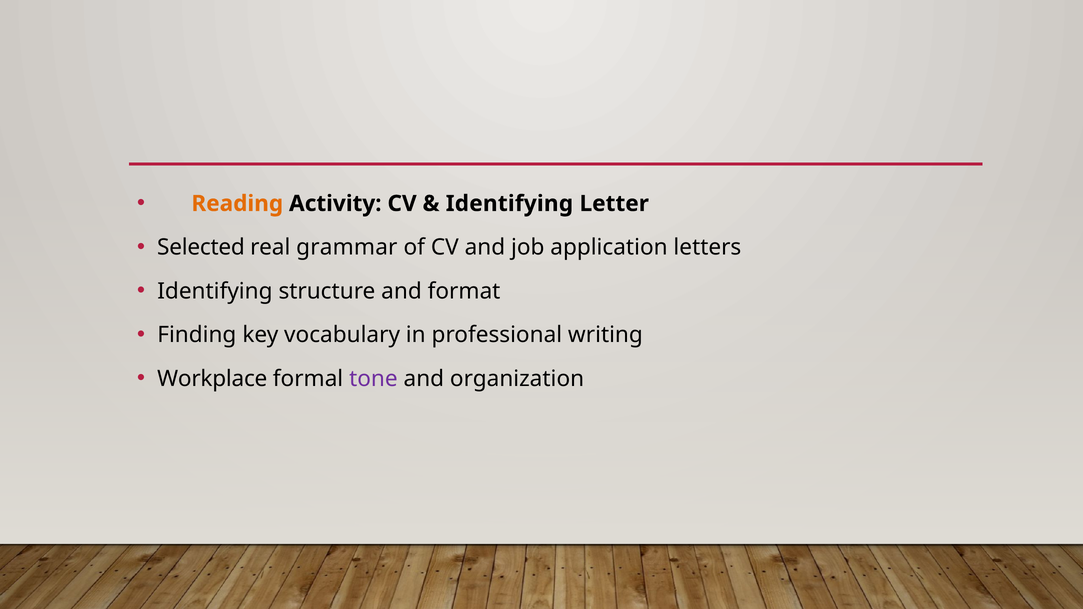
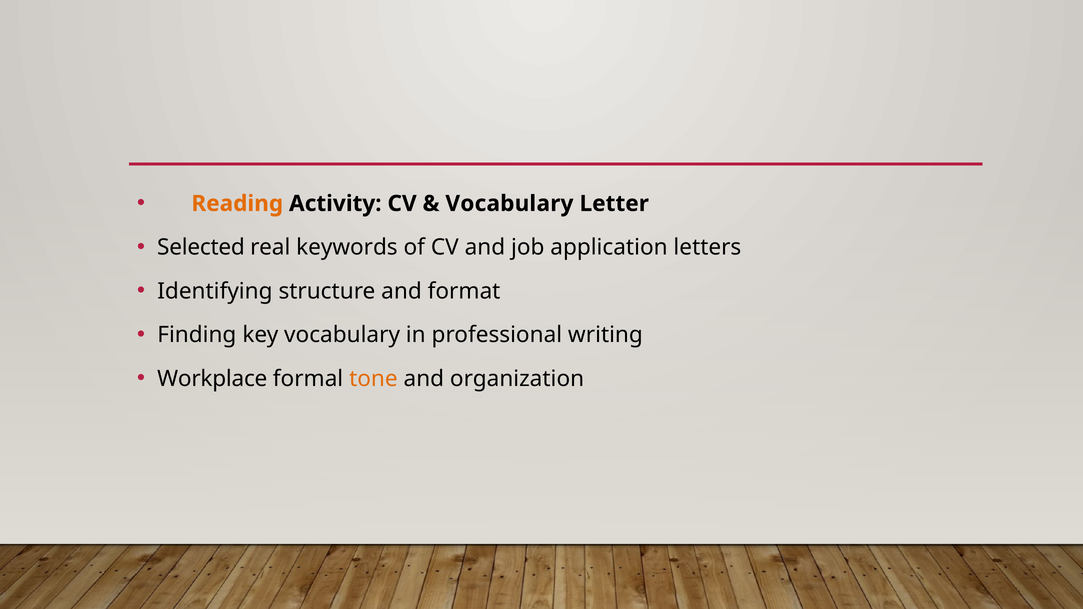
Identifying: Identifying -> Vocabulary (509, 204)
grammar: grammar -> keywords (347, 247)
tone colour: purple -> orange (373, 379)
